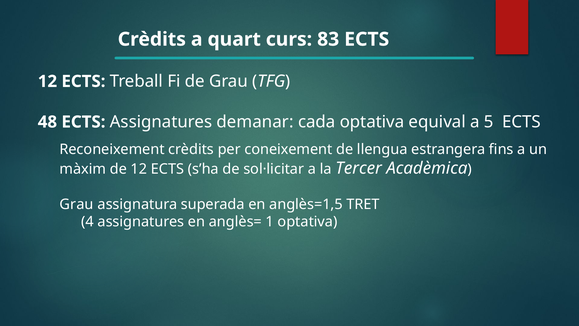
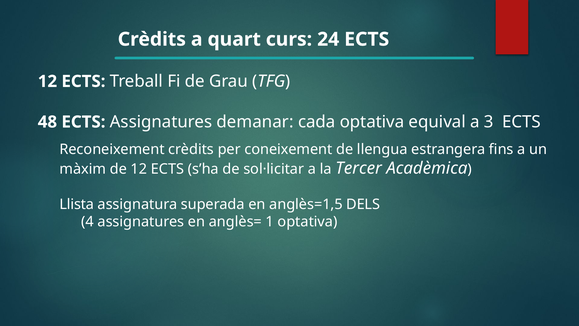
83: 83 -> 24 (328, 39)
5: 5 -> 3 (489, 122)
Grau: Grau -> Llista (77, 204)
TRET: TRET -> DELS (363, 204)
